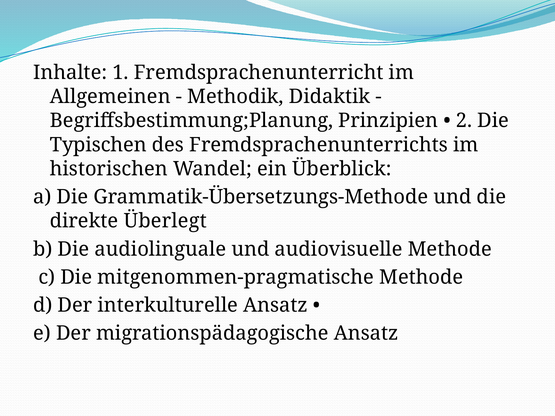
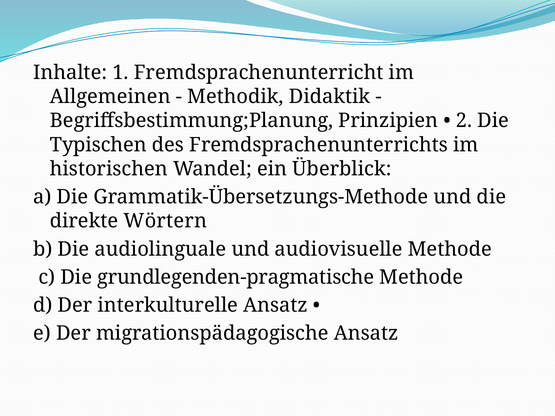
Überlegt: Überlegt -> Wörtern (165, 221)
mitgenommen-pragmatische: mitgenommen-pragmatische -> grundlegenden-pragmatische (236, 277)
